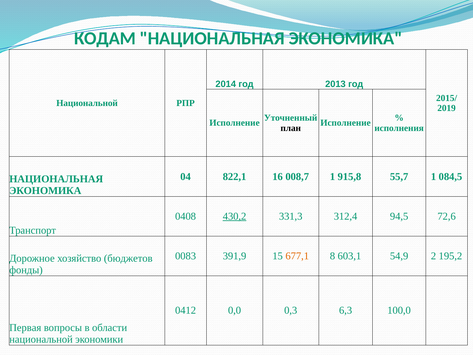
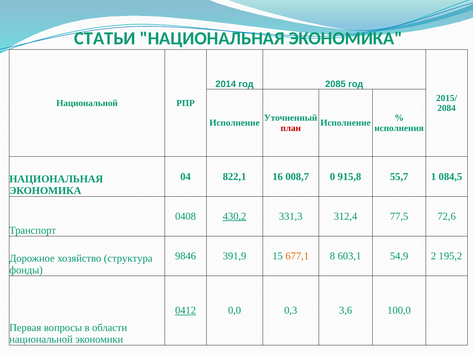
КОДАМ: КОДАМ -> СТАТЬИ (105, 38)
2013: 2013 -> 2085 (335, 84)
2019: 2019 -> 2084 (447, 108)
план colour: black -> red (291, 128)
008,7 1: 1 -> 0 (332, 176)
94,5: 94,5 -> 77,5 (399, 216)
0083: 0083 -> 9846 (186, 256)
бюджетов: бюджетов -> структура (128, 258)
0412 underline: none -> present (186, 310)
6,3: 6,3 -> 3,6 (346, 310)
